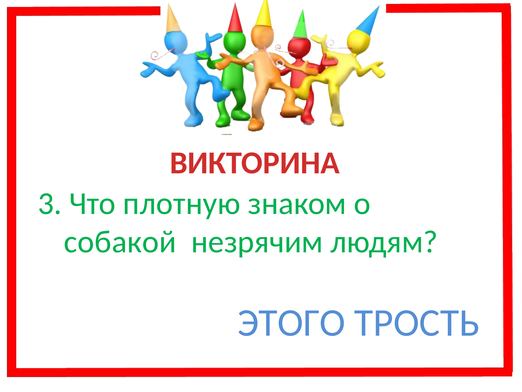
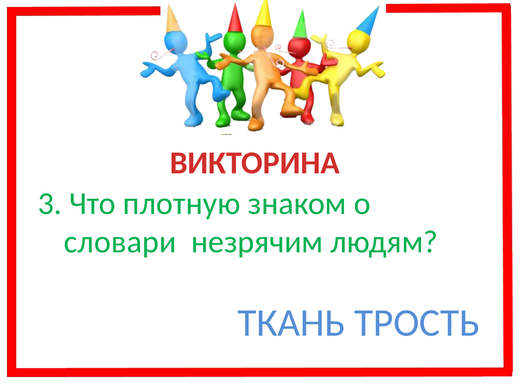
собакой: собакой -> словари (120, 242)
ЭТОГО: ЭТОГО -> ТКАНЬ (291, 322)
